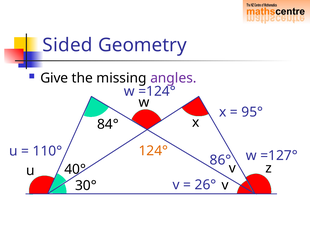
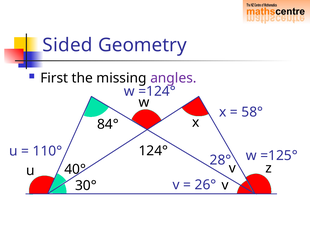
Give: Give -> First (54, 78)
95°: 95° -> 58° (252, 112)
124° colour: orange -> black (153, 151)
86°: 86° -> 28° (221, 160)
=127°: =127° -> =125° (279, 156)
